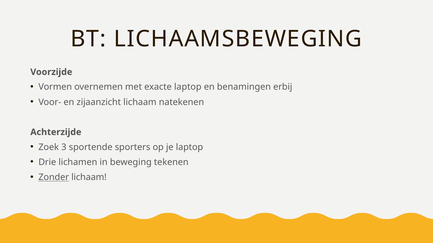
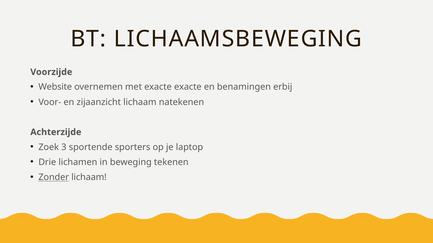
Vormen: Vormen -> Website (55, 87)
exacte laptop: laptop -> exacte (188, 87)
